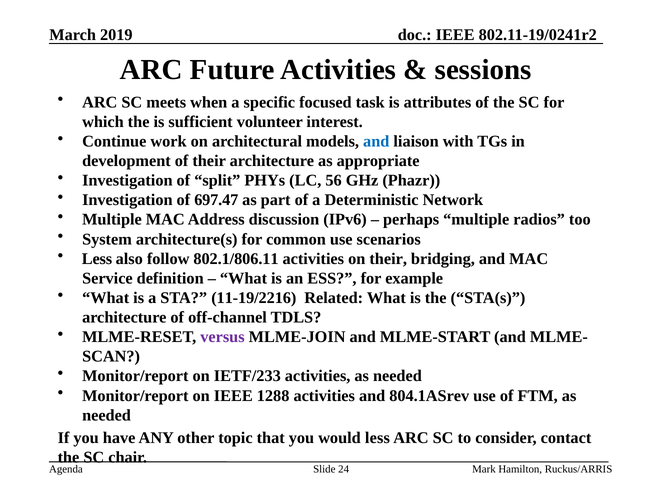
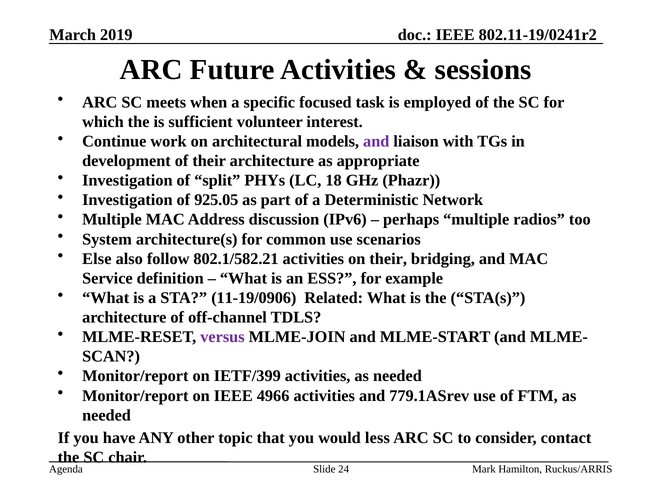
attributes: attributes -> employed (437, 102)
and colour: blue -> purple (376, 141)
56: 56 -> 18 (334, 180)
697.47: 697.47 -> 925.05 (216, 200)
Less: Less -> Else (97, 259)
802.1/806.11: 802.1/806.11 -> 802.1/582.21 (236, 259)
11-19/2216: 11-19/2216 -> 11-19/0906 (254, 298)
IETF/233: IETF/233 -> IETF/399 (247, 376)
1288: 1288 -> 4966 (273, 396)
804.1ASrev: 804.1ASrev -> 779.1ASrev (429, 396)
